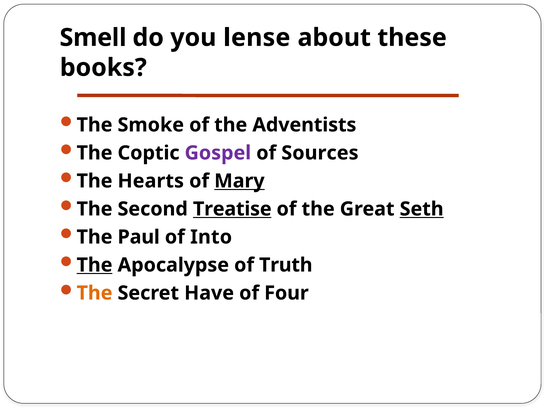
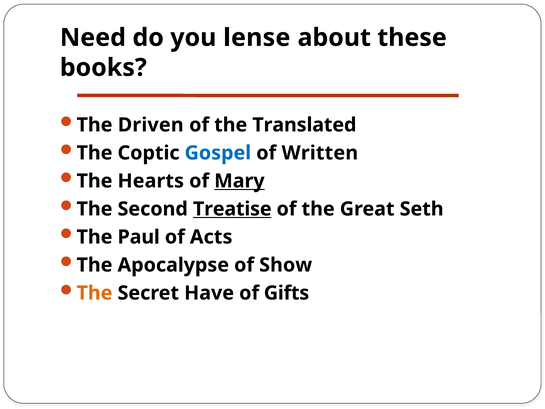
Smell: Smell -> Need (93, 38)
Smoke: Smoke -> Driven (151, 125)
Adventists: Adventists -> Translated (304, 125)
Gospel colour: purple -> blue (218, 153)
Sources: Sources -> Written (320, 153)
Seth underline: present -> none (422, 209)
Into: Into -> Acts (211, 237)
The underline: present -> none (95, 265)
Truth: Truth -> Show (286, 265)
Four: Four -> Gifts (287, 293)
